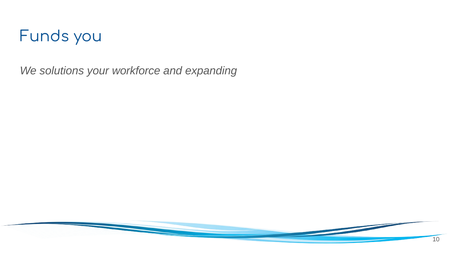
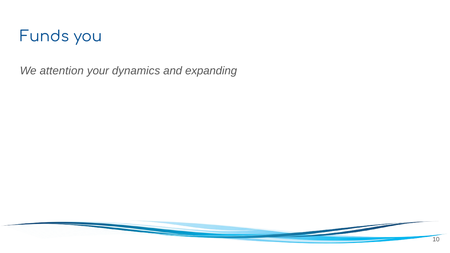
solutions: solutions -> attention (62, 71)
workforce: workforce -> dynamics (136, 71)
